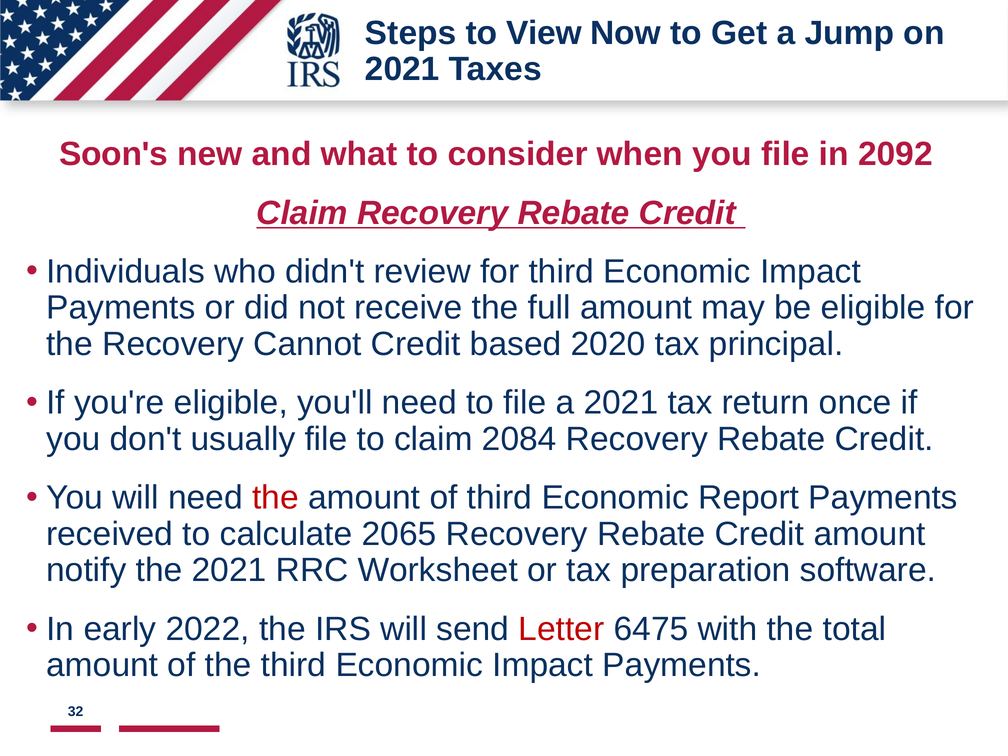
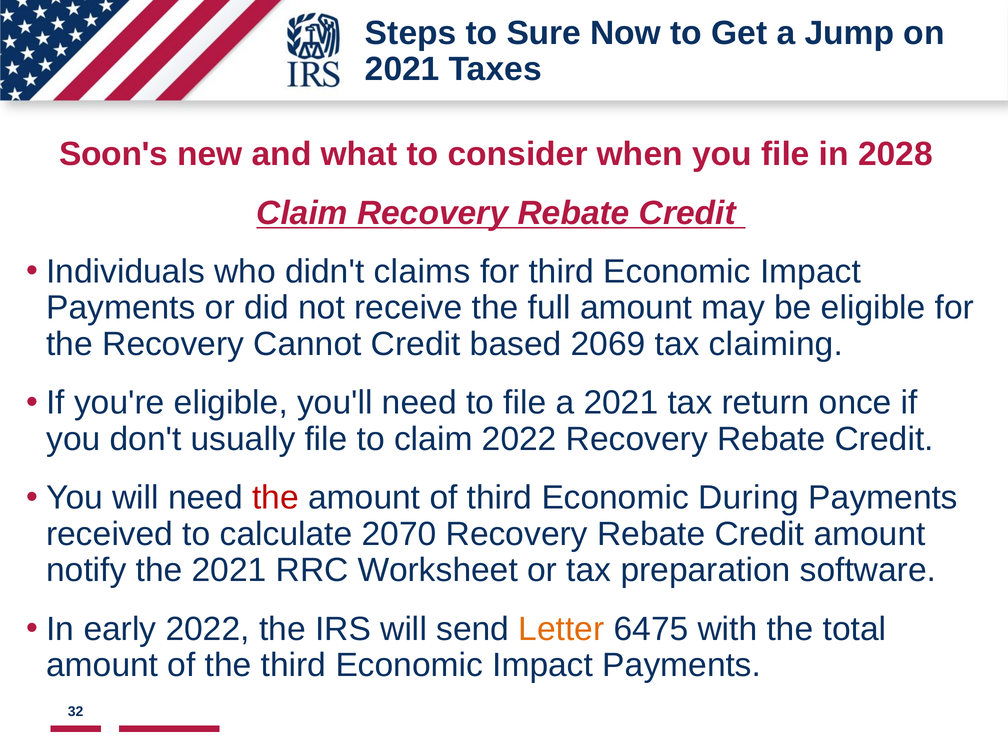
View: View -> Sure (544, 33)
2092: 2092 -> 2028 (895, 154)
review: review -> claims (422, 272)
2020: 2020 -> 2069 (608, 344)
principal: principal -> claiming (776, 344)
claim 2084: 2084 -> 2022 (519, 439)
Report: Report -> During (749, 498)
2065: 2065 -> 2070 (399, 534)
Letter colour: red -> orange (561, 629)
